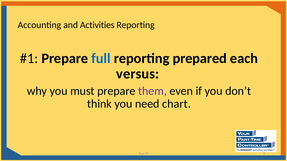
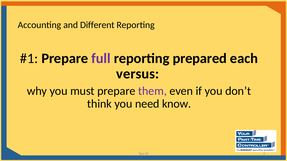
Activities: Activities -> Different (97, 25)
full colour: blue -> purple (101, 58)
chart: chart -> know (177, 104)
